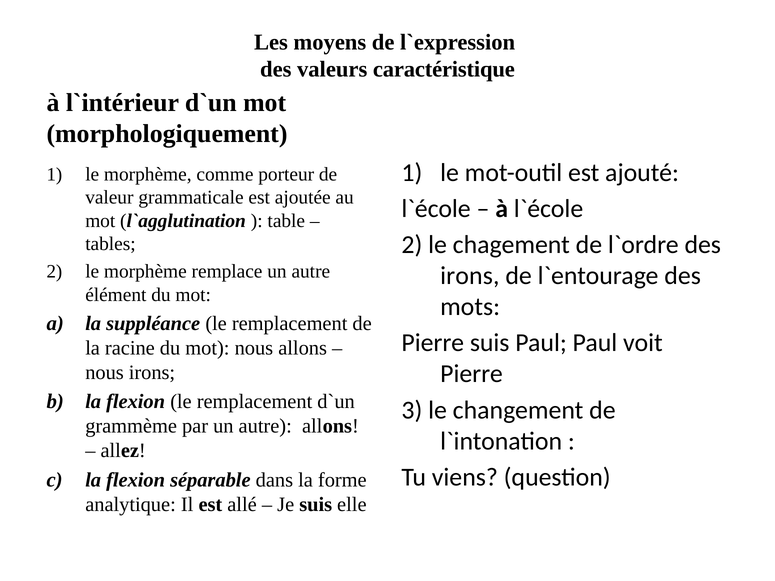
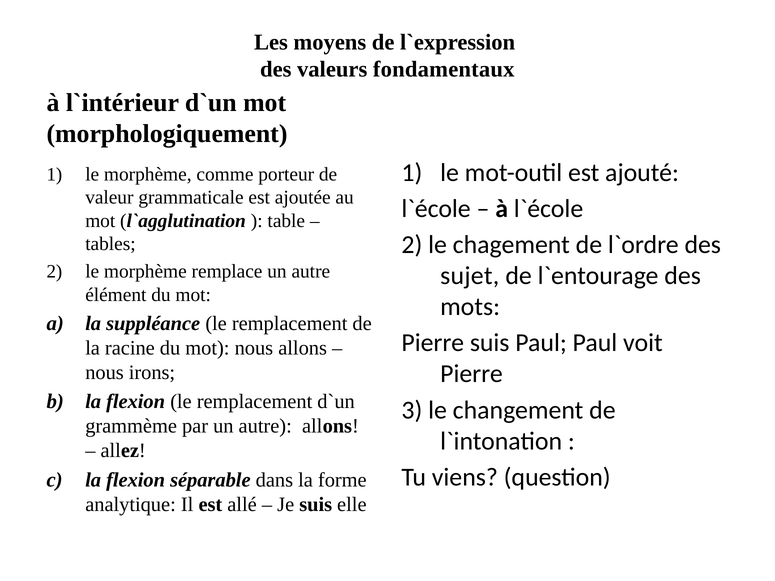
caractéristique: caractéristique -> fondamentaux (444, 69)
irons: irons -> sujet (470, 276)
